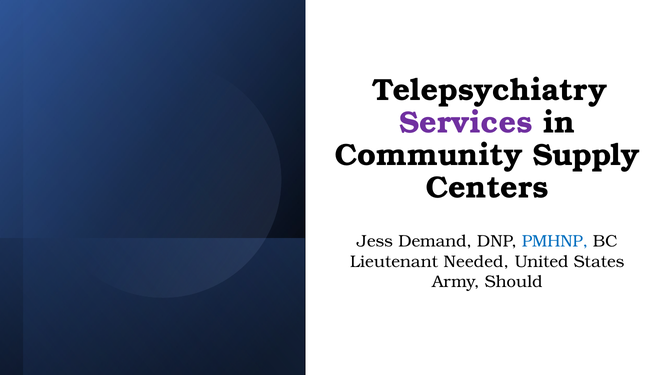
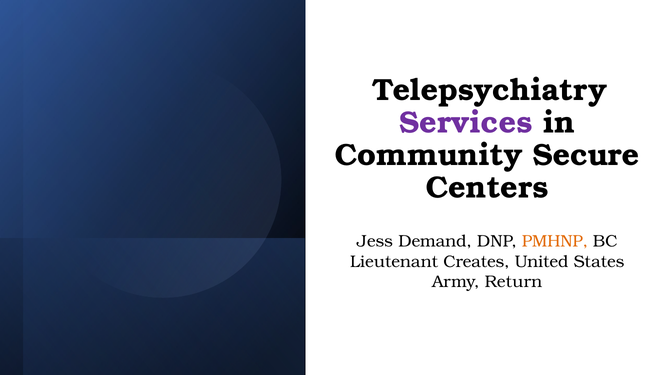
Supply: Supply -> Secure (586, 155)
PMHNP colour: blue -> orange (555, 241)
Needed: Needed -> Creates (476, 262)
Should: Should -> Return (513, 282)
